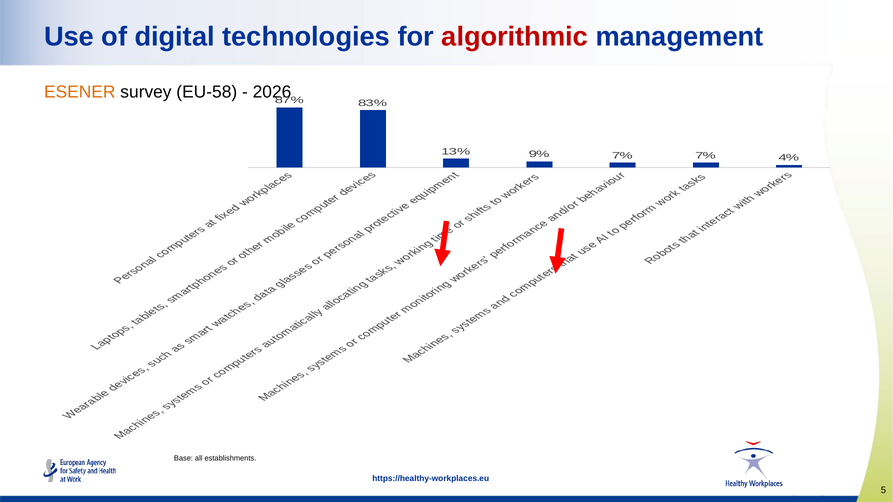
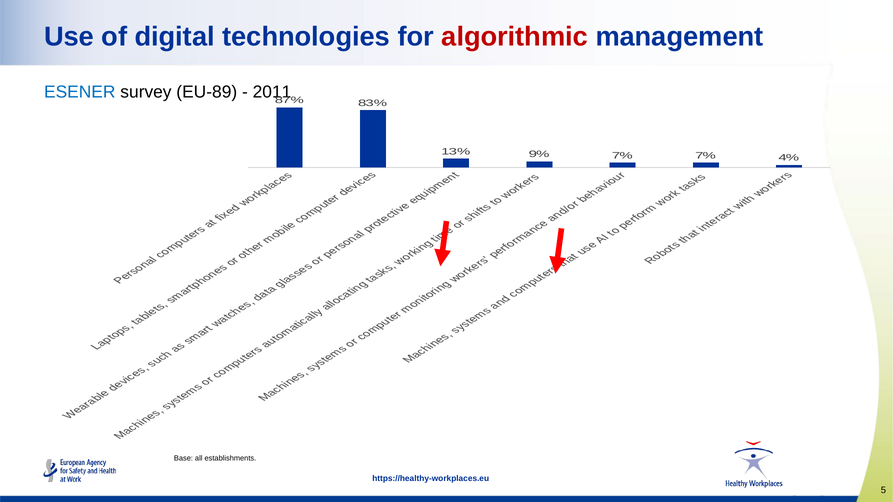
ESENER colour: orange -> blue (80, 92)
EU-58: EU-58 -> EU-89 (207, 92)
2026: 2026 -> 2011 (272, 92)
